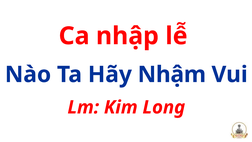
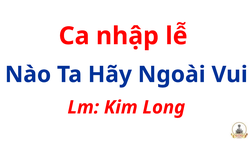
Nhậm: Nhậm -> Ngoài (172, 74)
